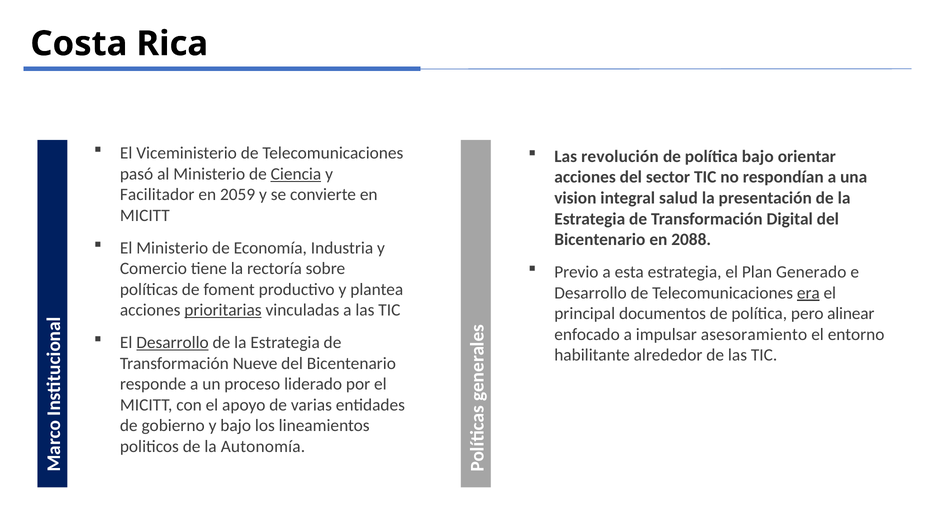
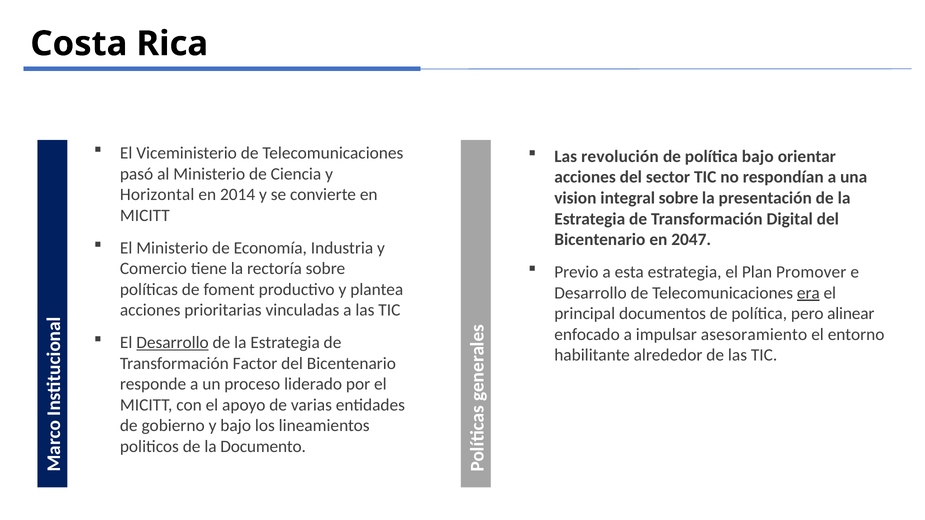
Ciencia underline: present -> none (296, 174)
Facilitador: Facilitador -> Horizontal (157, 195)
2059: 2059 -> 2014 (238, 195)
integral salud: salud -> sobre (679, 198)
2088: 2088 -> 2047 (691, 240)
Generado: Generado -> Promover (811, 272)
prioritarias underline: present -> none (223, 310)
Nueve: Nueve -> Factor (255, 364)
Autonomía: Autonomía -> Documento (263, 447)
